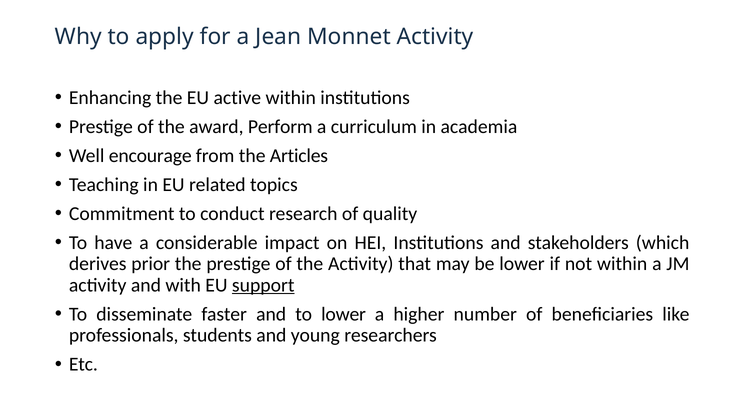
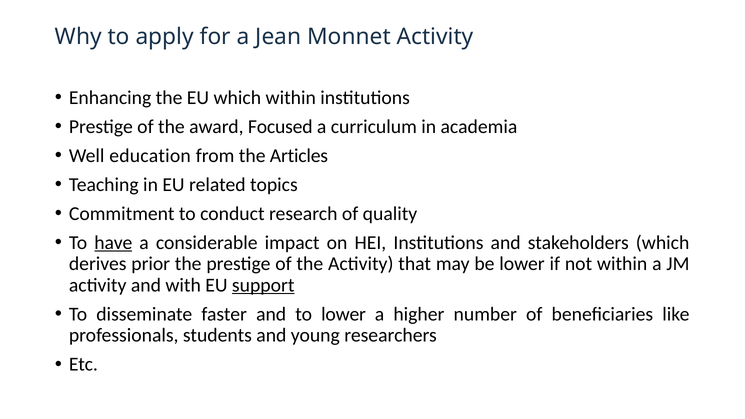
EU active: active -> which (237, 98)
Perform: Perform -> Focused (280, 127)
encourage: encourage -> education (150, 156)
have underline: none -> present (113, 243)
